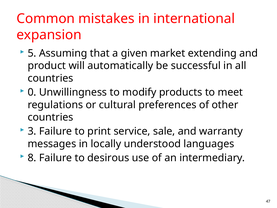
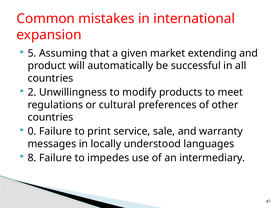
0: 0 -> 2 (32, 92)
3: 3 -> 0 (32, 131)
desirous: desirous -> impedes (108, 158)
